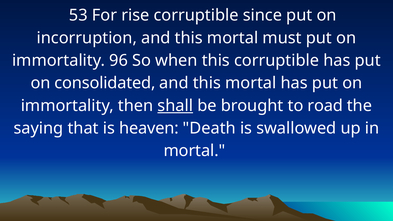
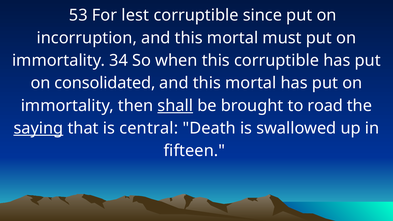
rise: rise -> lest (135, 15)
96: 96 -> 34 (119, 61)
saying underline: none -> present (38, 128)
heaven: heaven -> central (149, 128)
mortal: mortal -> fifteen (194, 151)
